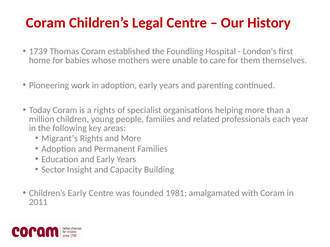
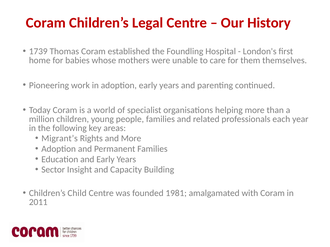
a rights: rights -> world (104, 110)
Children’s Early: Early -> Child (77, 193)
